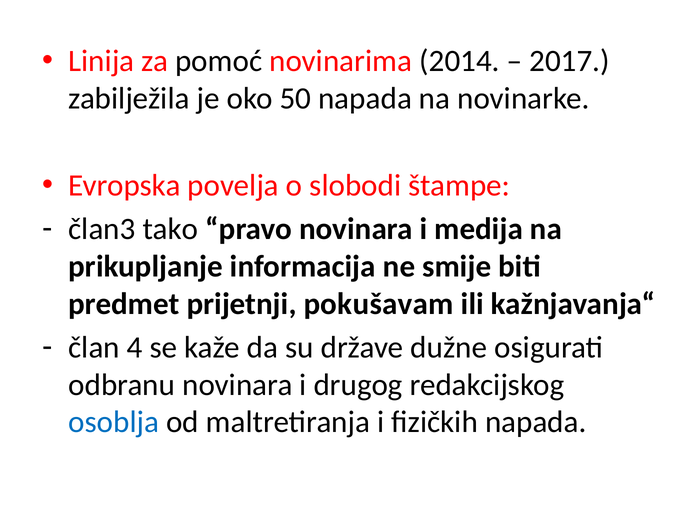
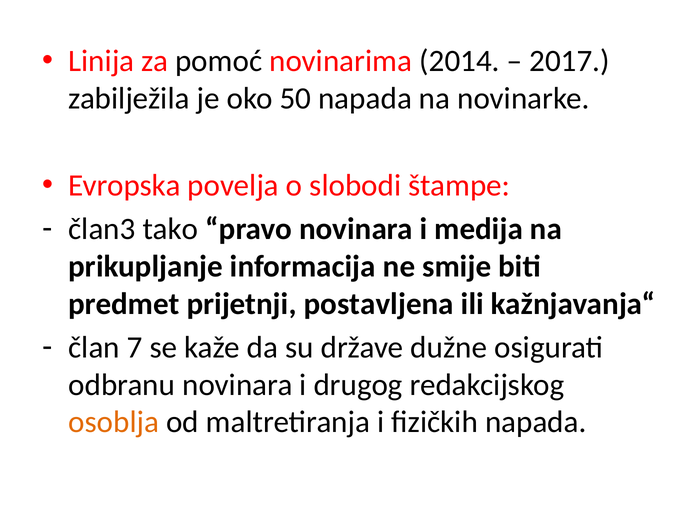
pokušavam: pokušavam -> postavljena (379, 304)
4: 4 -> 7 (135, 347)
osoblja colour: blue -> orange (114, 422)
